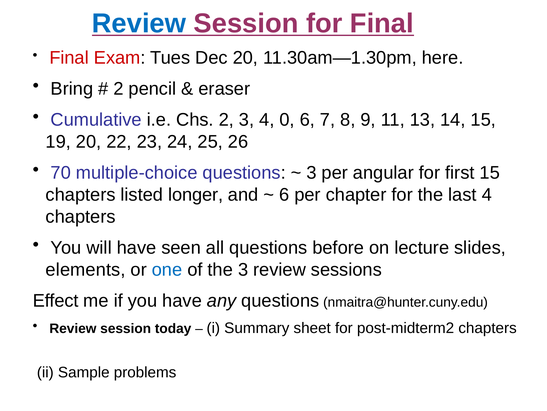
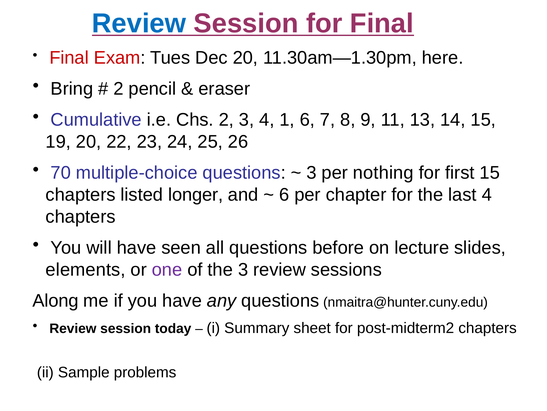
0: 0 -> 1 (287, 120)
angular: angular -> nothing (383, 173)
one colour: blue -> purple (167, 269)
Effect: Effect -> Along (56, 300)
